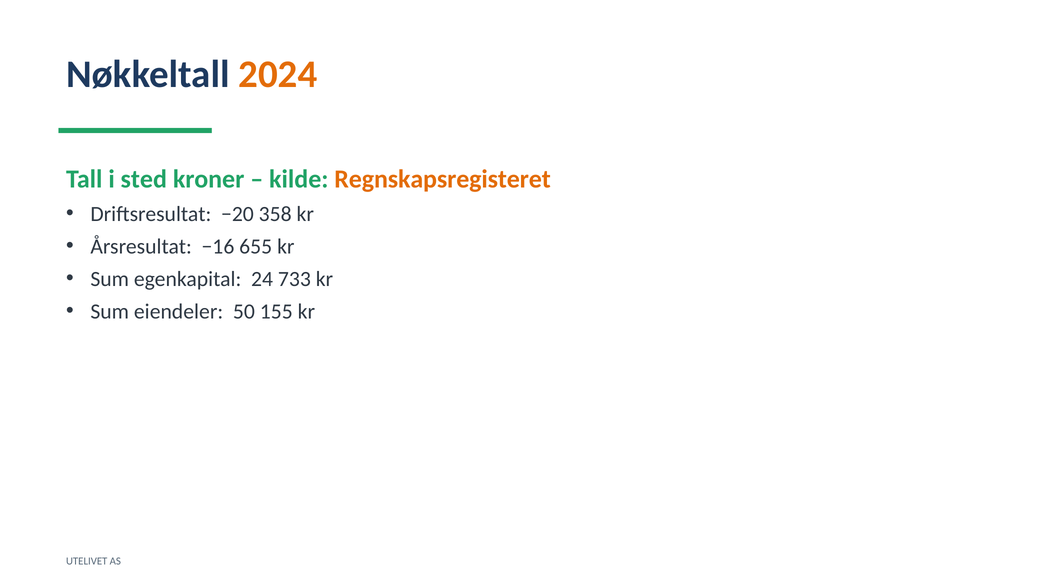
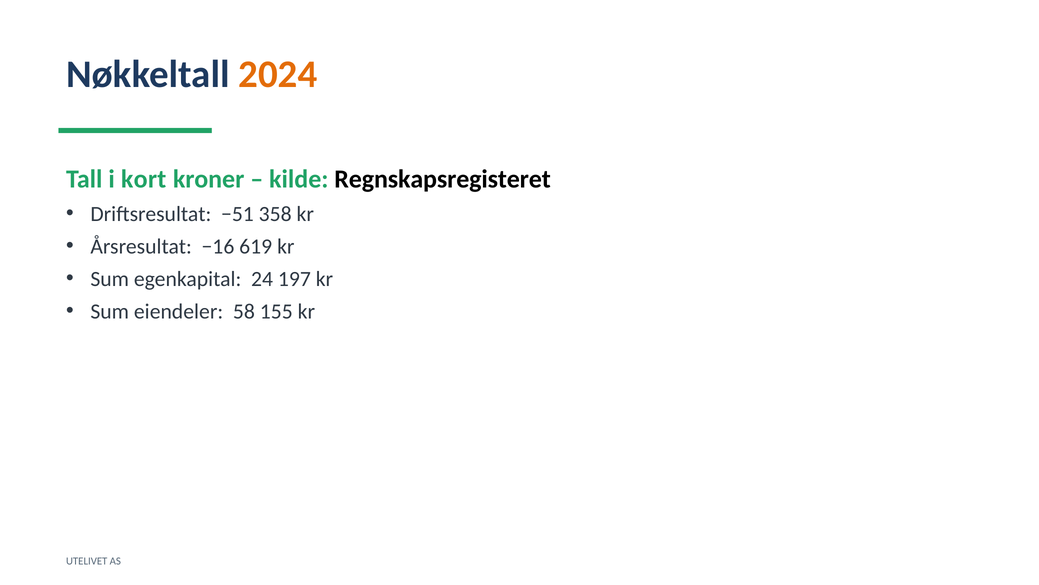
sted: sted -> kort (144, 179)
Regnskapsregisteret colour: orange -> black (443, 179)
−20: −20 -> −51 (237, 214)
655: 655 -> 619 (256, 246)
733: 733 -> 197 (294, 279)
50: 50 -> 58 (244, 311)
